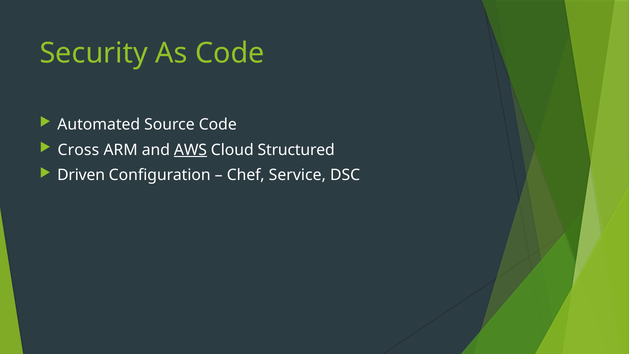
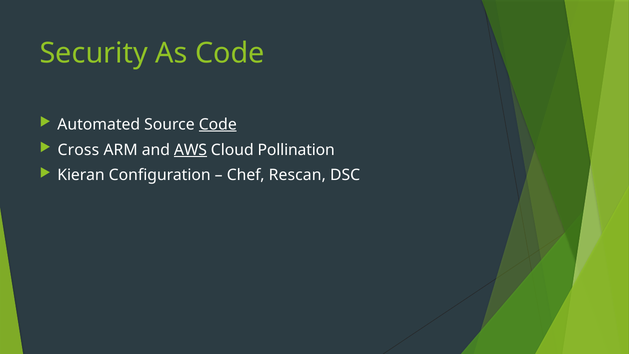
Code underline: none -> present (218, 124)
Structured: Structured -> Pollination (296, 150)
Driven: Driven -> Kieran (81, 175)
Service: Service -> Rescan (297, 175)
